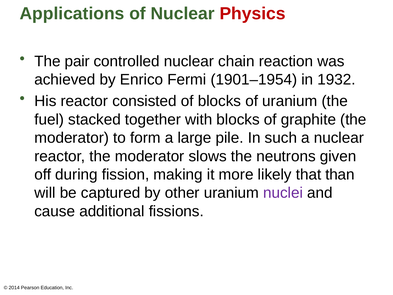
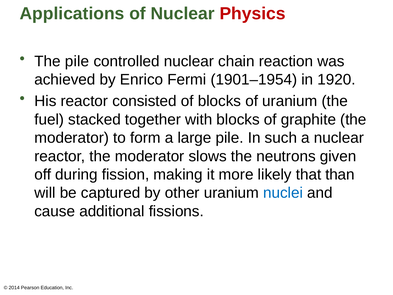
The pair: pair -> pile (77, 61)
1932: 1932 -> 1920 (336, 80)
nuclei colour: purple -> blue (283, 193)
